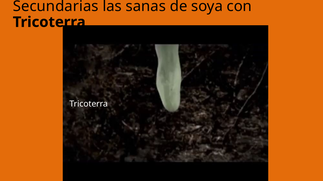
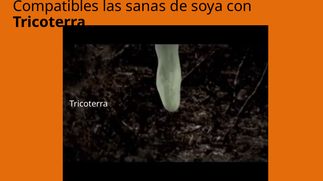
Secundarias: Secundarias -> Compatibles (56, 6)
